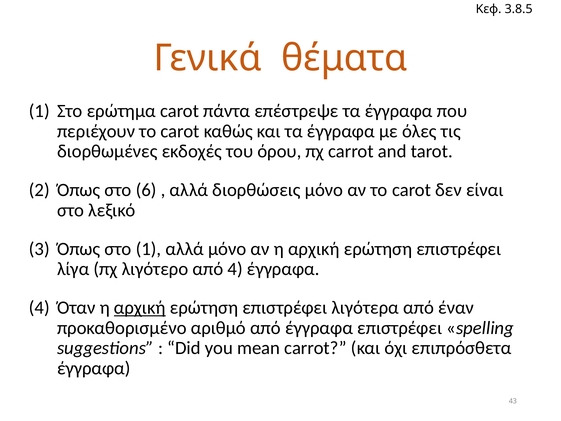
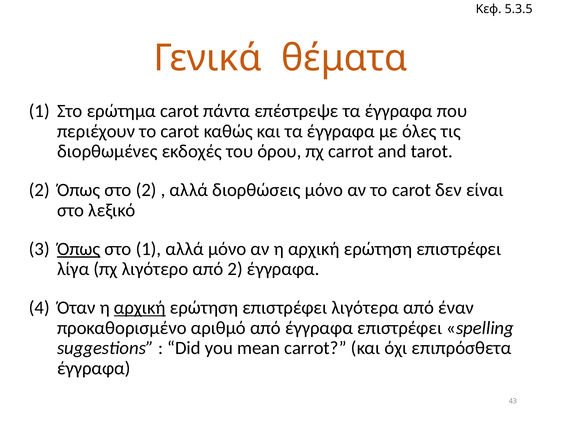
3.8.5: 3.8.5 -> 5.3.5 (519, 9)
στο 6: 6 -> 2 (146, 190)
Όπως underline: none -> present (79, 249)
από 4: 4 -> 2 (235, 269)
